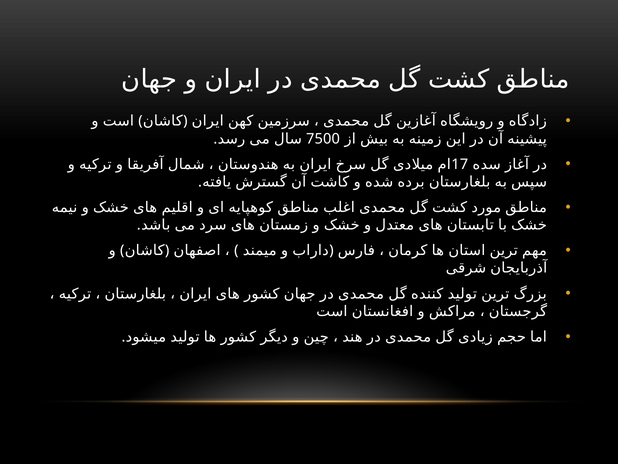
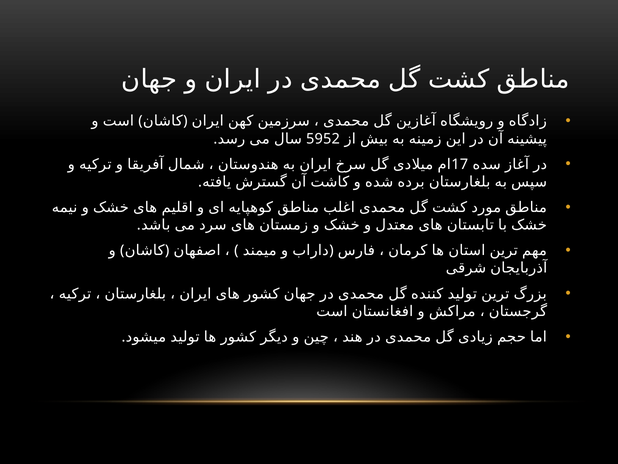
7500: 7500 -> 5952 (323, 139)
